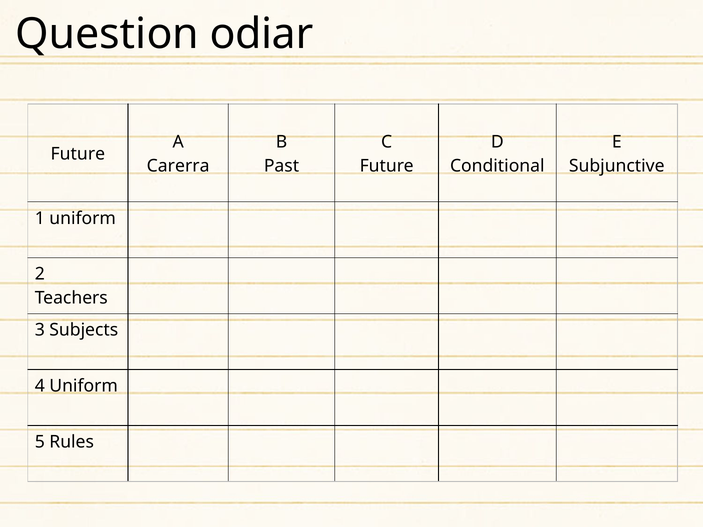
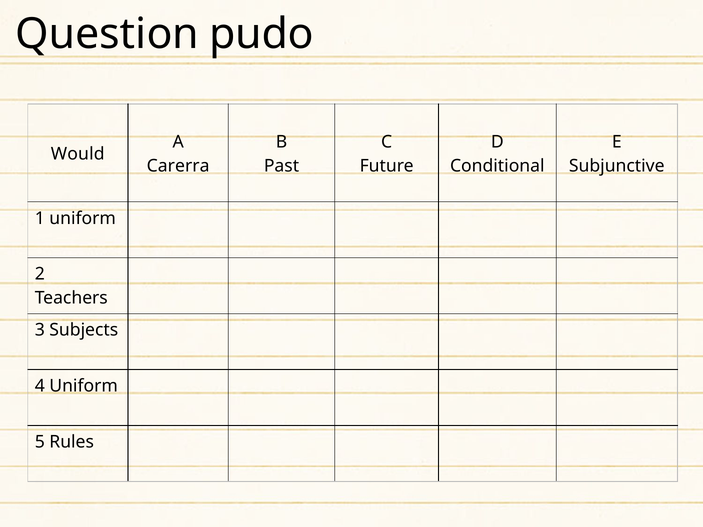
odiar: odiar -> pudo (262, 34)
Future: Future -> Would (78, 154)
